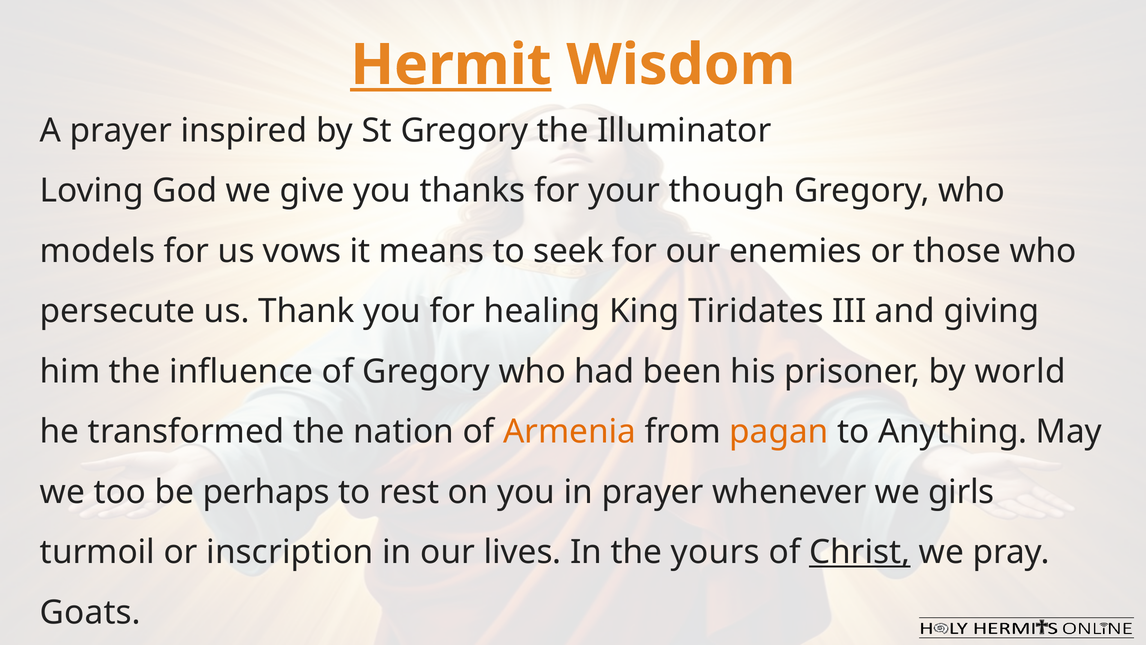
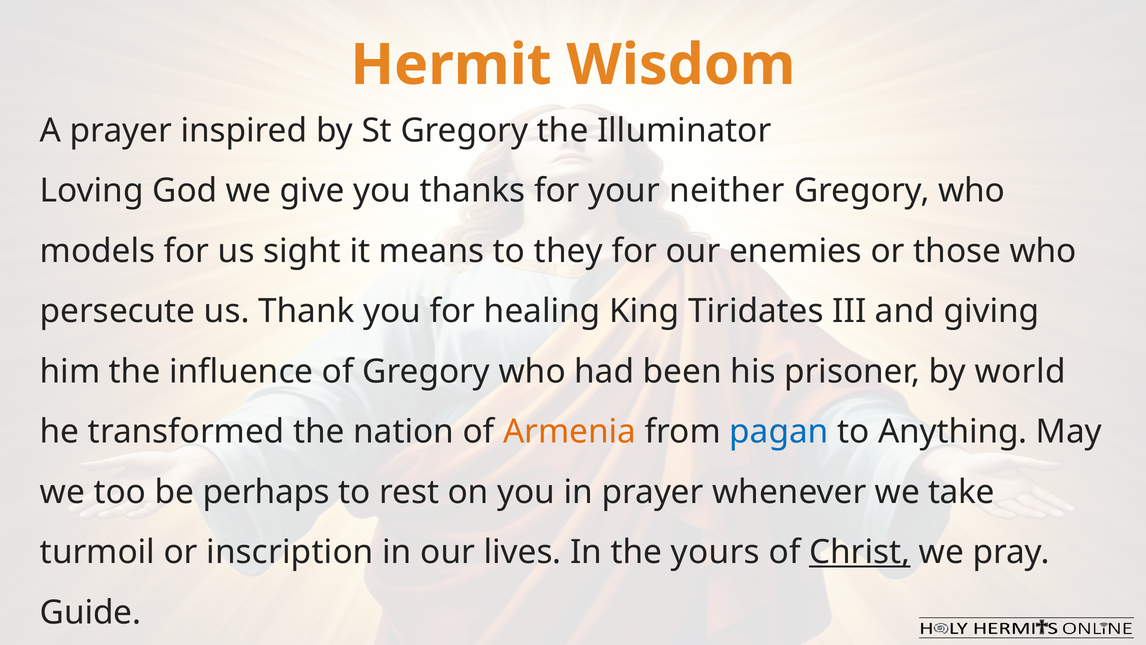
Hermit underline: present -> none (451, 65)
though: though -> neither (727, 191)
vows: vows -> sight (302, 251)
seek: seek -> they (568, 251)
pagan colour: orange -> blue (779, 432)
girls: girls -> take (961, 492)
Goats: Goats -> Guide (91, 612)
